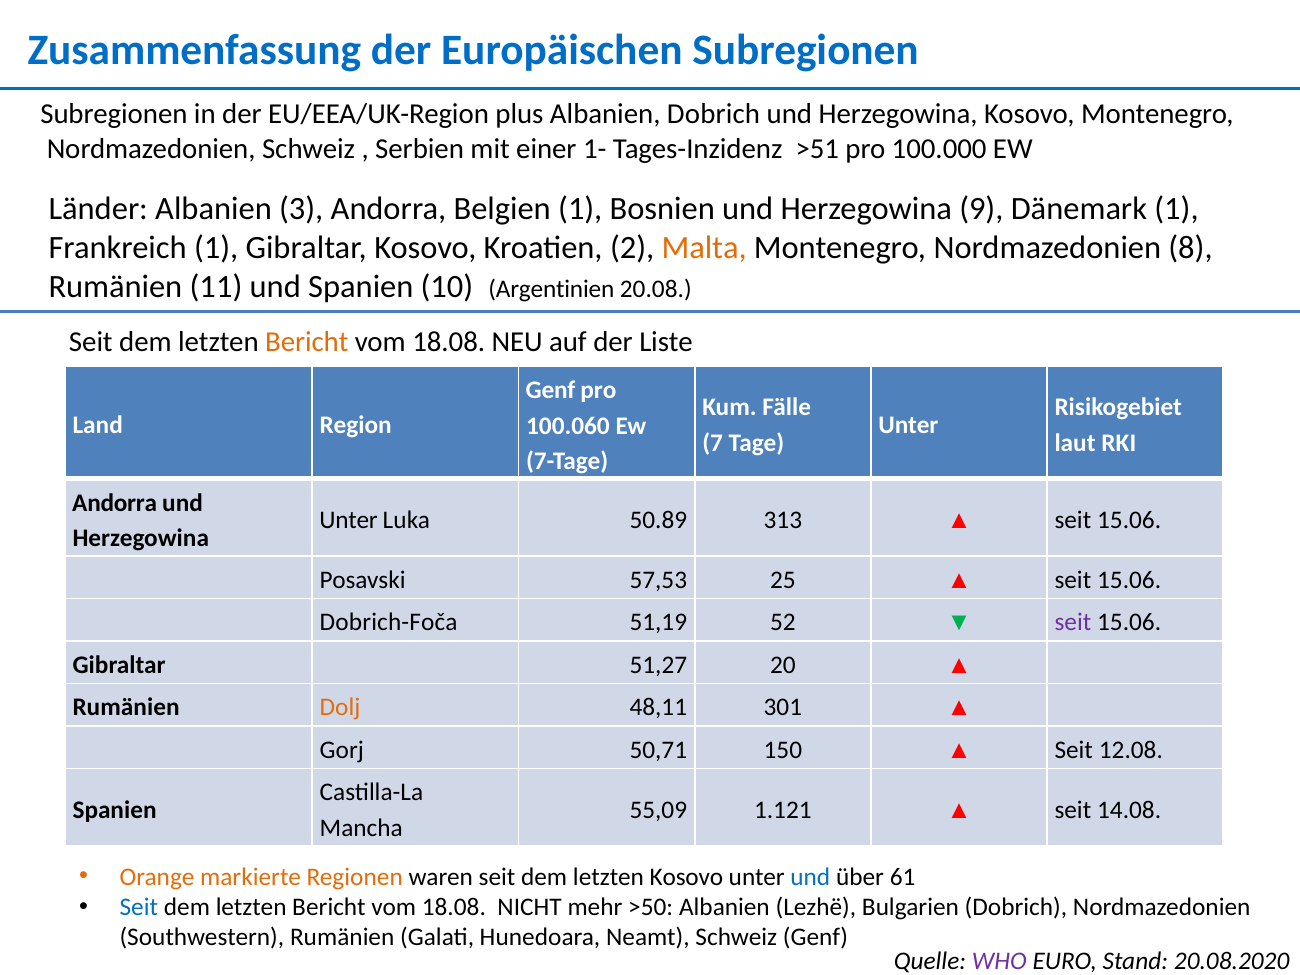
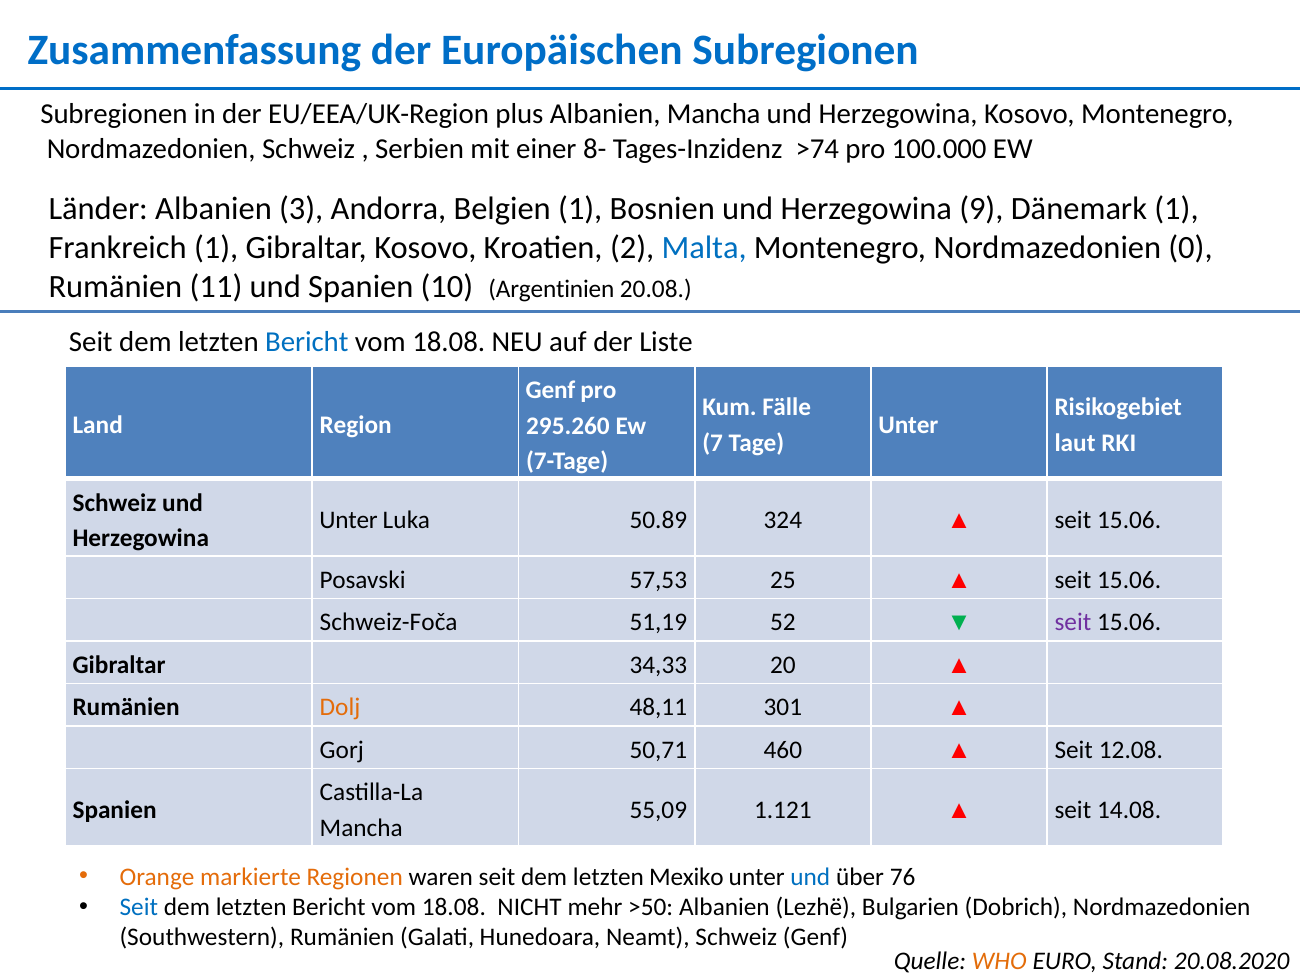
Albanien Dobrich: Dobrich -> Mancha (714, 114)
1-: 1- -> 8- (595, 149)
>51: >51 -> >74 (817, 149)
Malta colour: orange -> blue (704, 247)
8: 8 -> 0 (1190, 247)
Bericht colour: orange -> blue (307, 342)
100.060: 100.060 -> 295.260 (568, 426)
Andorra: Andorra -> Schweiz (115, 503)
313: 313 -> 324 (783, 520)
Dobrich-Foča: Dobrich-Foča -> Schweiz-Foča (389, 623)
51,27: 51,27 -> 34,33 (658, 665)
150: 150 -> 460 (783, 750)
letzten Kosovo: Kosovo -> Mexiko (686, 877)
61: 61 -> 76 (903, 877)
WHO colour: purple -> orange (999, 961)
